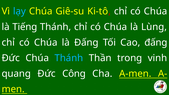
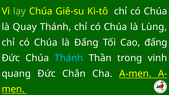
lạy colour: light blue -> light green (19, 11)
Tiếng: Tiếng -> Quay (25, 27)
Công: Công -> Chân (74, 74)
